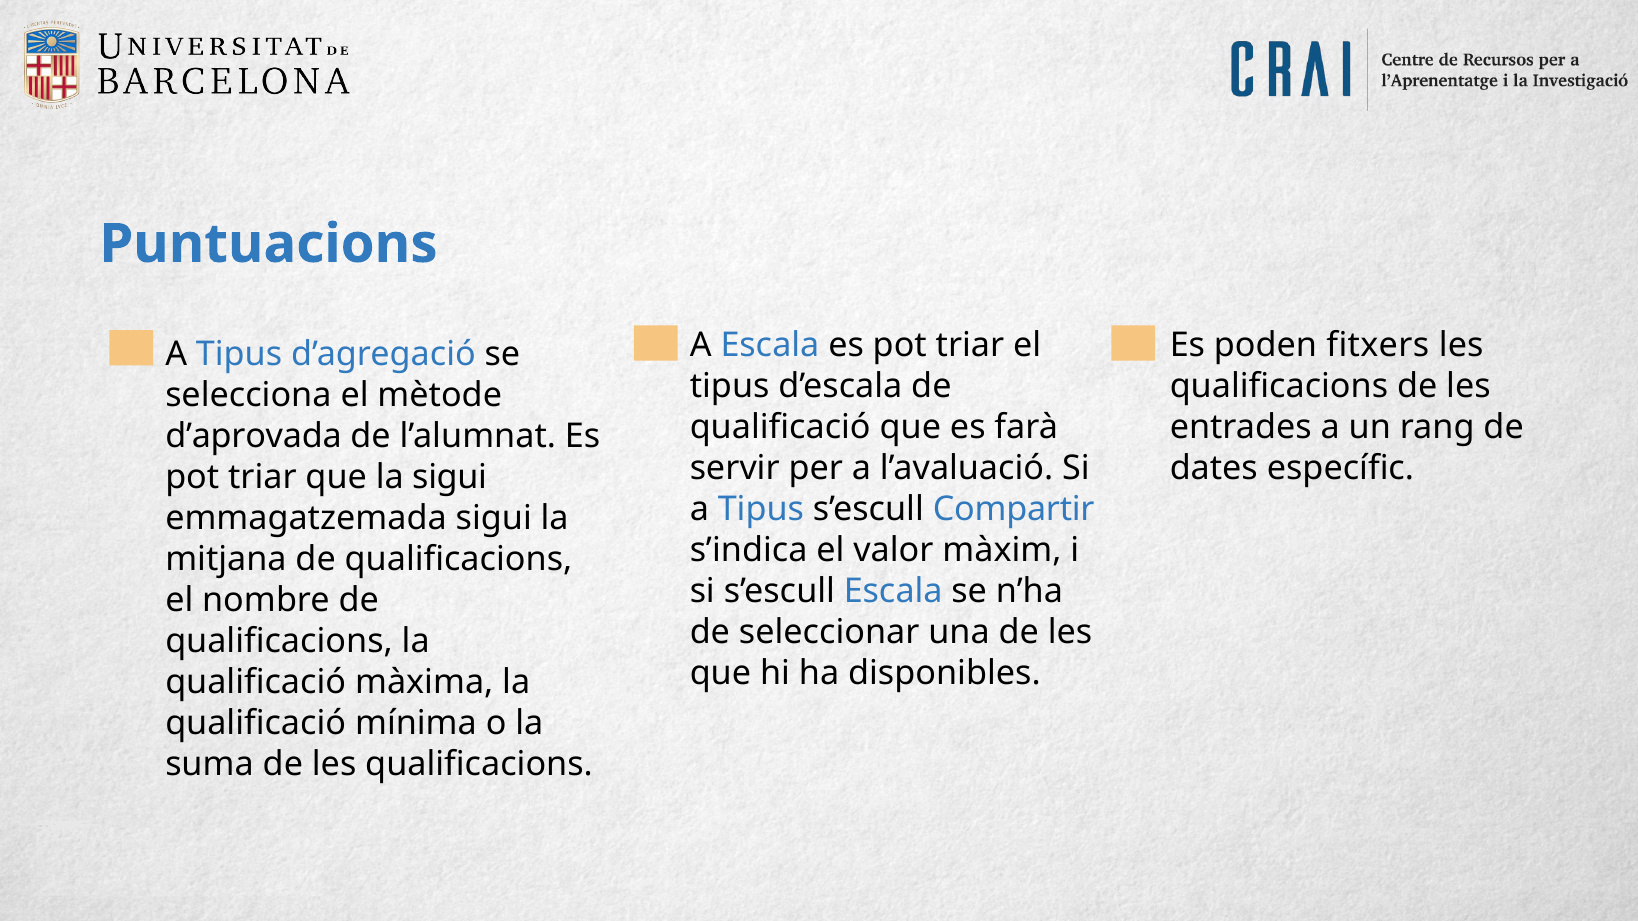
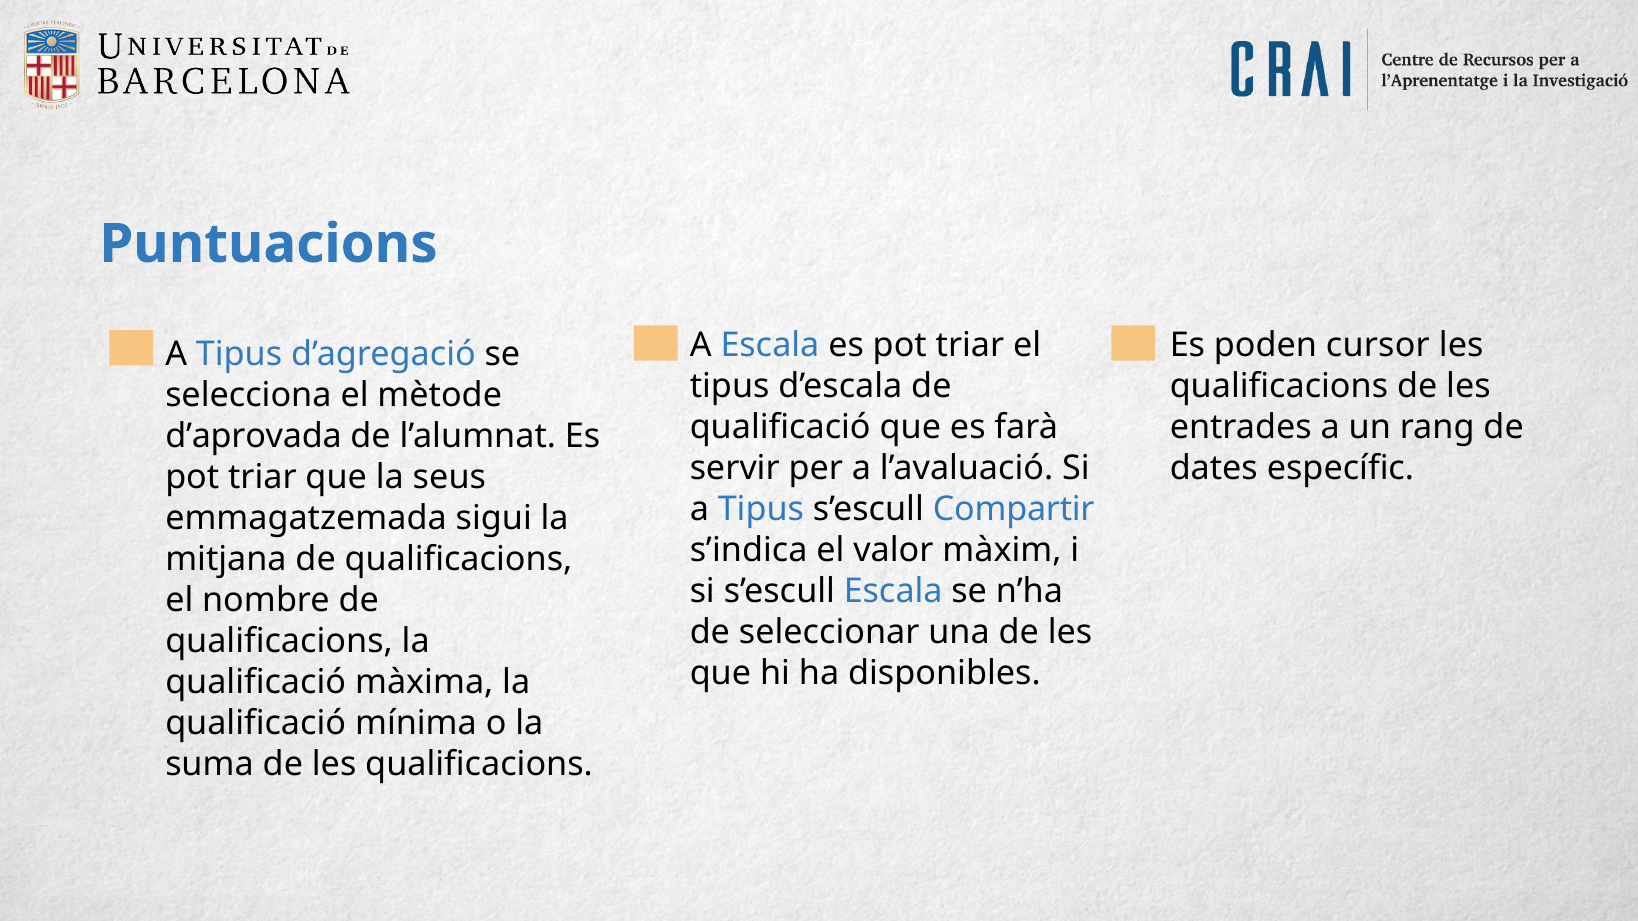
fitxers: fitxers -> cursor (1378, 345)
la sigui: sigui -> seus (449, 477)
